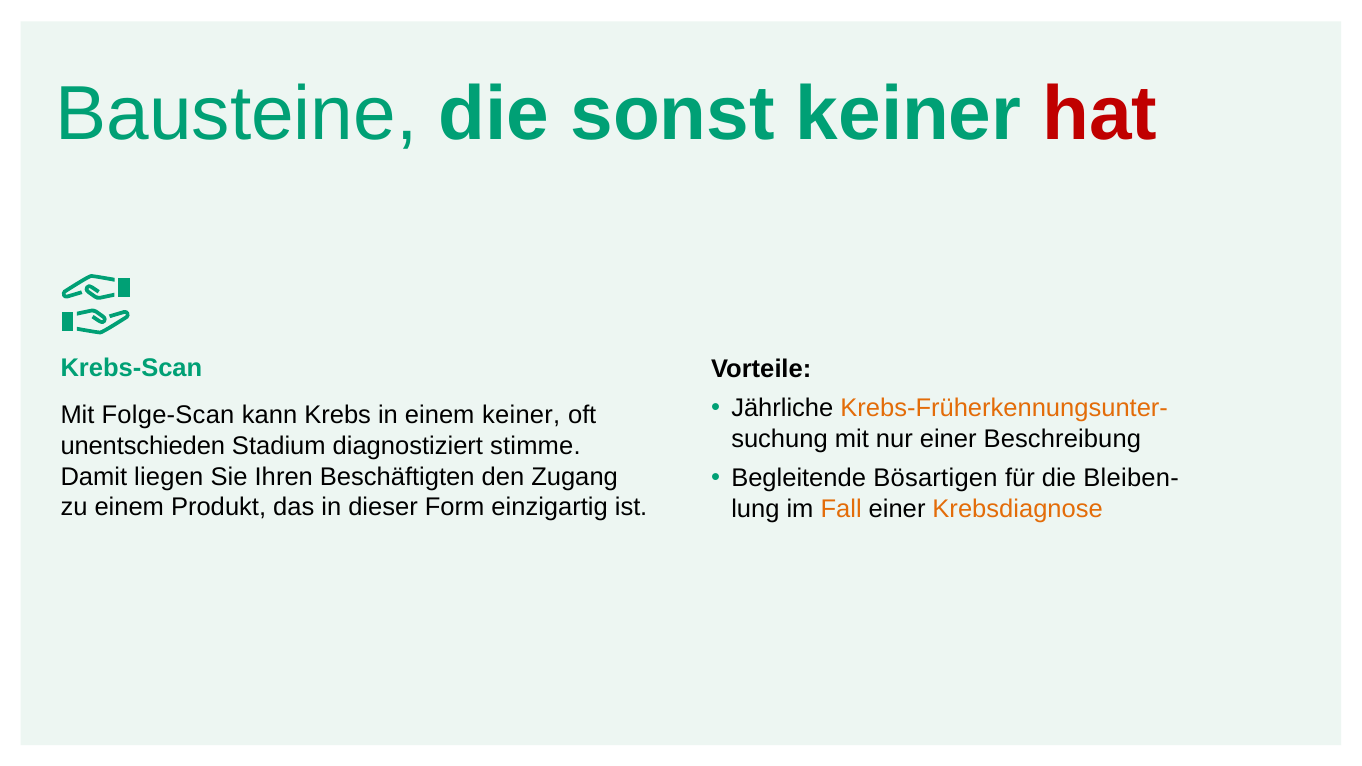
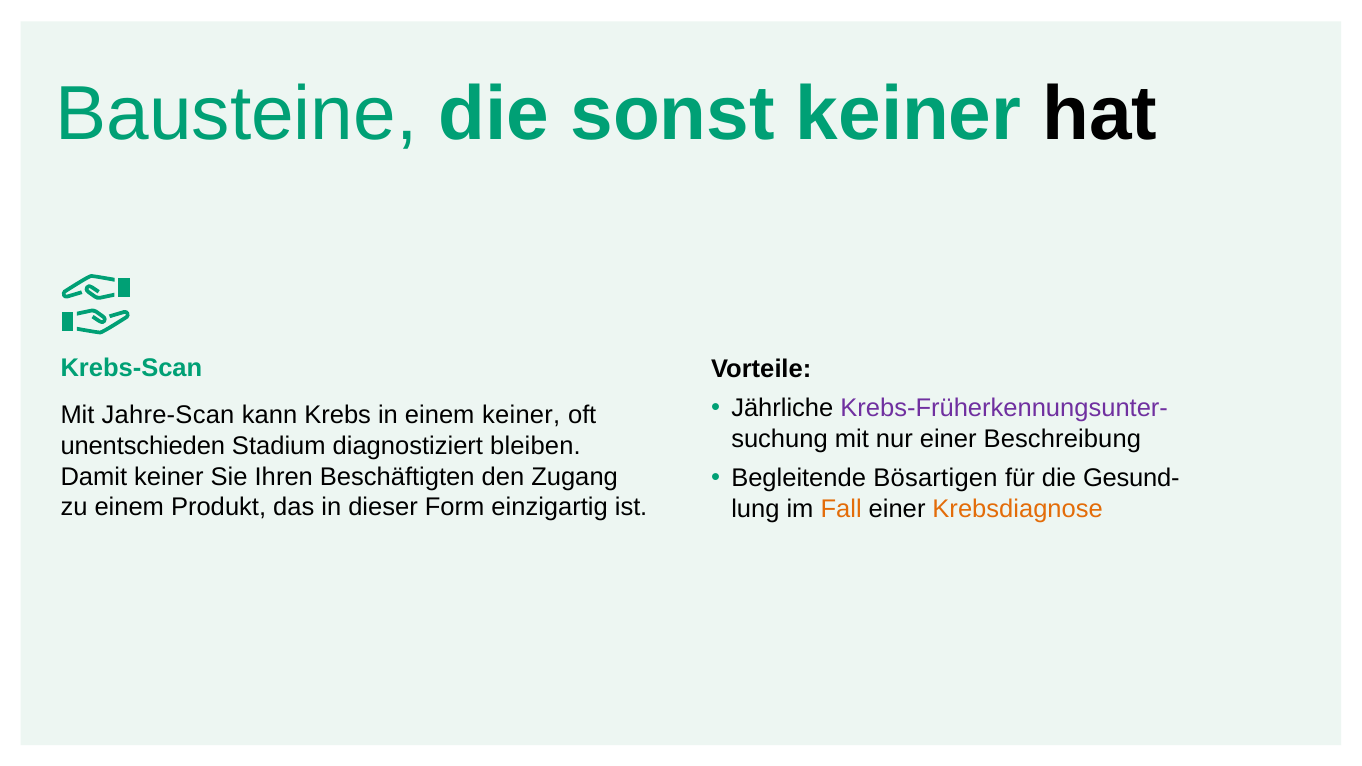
hat colour: red -> black (1100, 114)
Krebs-Früherkennungsunter- colour: orange -> purple (1004, 408)
Folge-Scan: Folge-Scan -> Jahre-Scan (168, 416)
stimme: stimme -> bleiben (535, 446)
Damit liegen: liegen -> keiner (169, 477)
Bleiben-: Bleiben- -> Gesund- (1131, 478)
